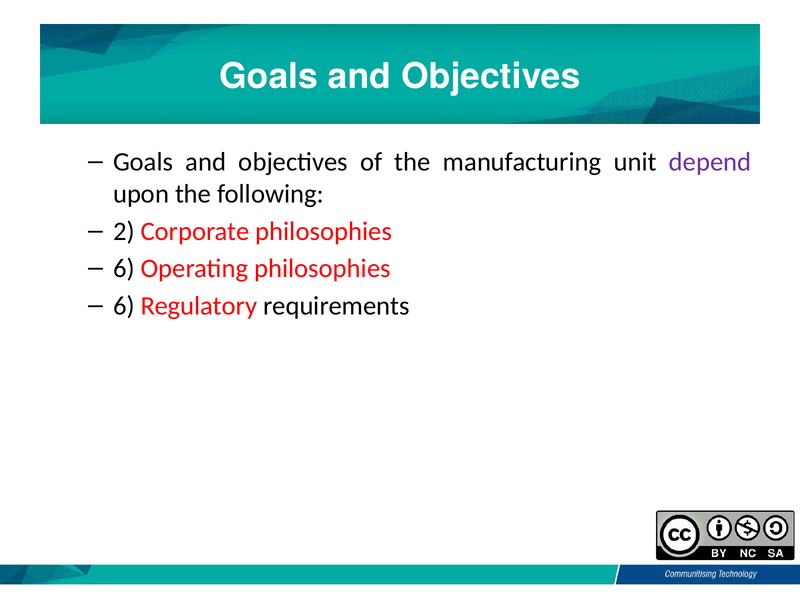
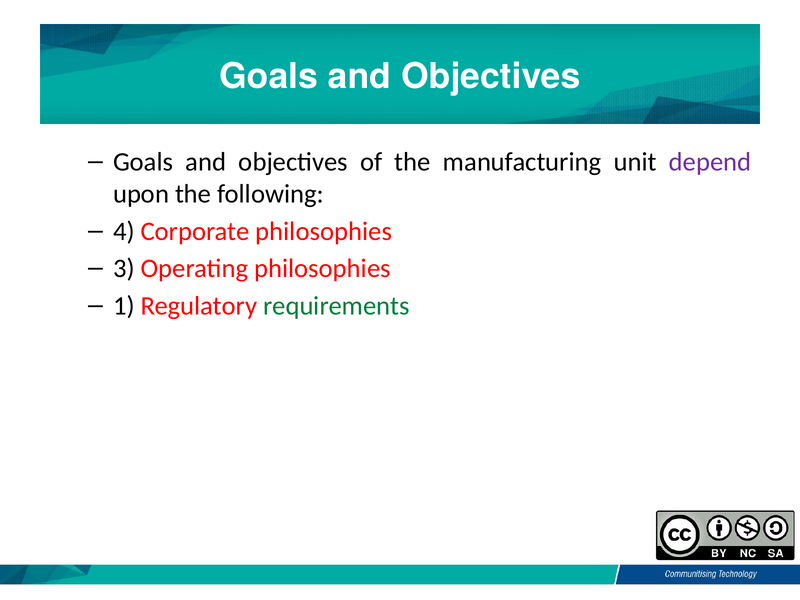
2: 2 -> 4 (124, 231)
6: 6 -> 3 (124, 269)
6: 6 -> 1 (124, 306)
requirements colour: black -> green (336, 306)
